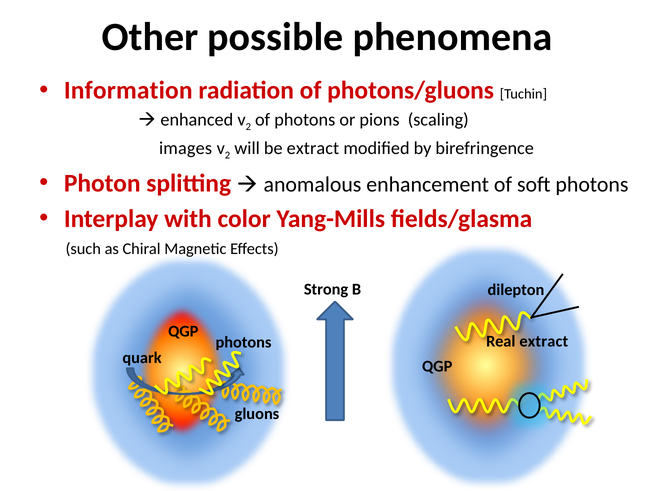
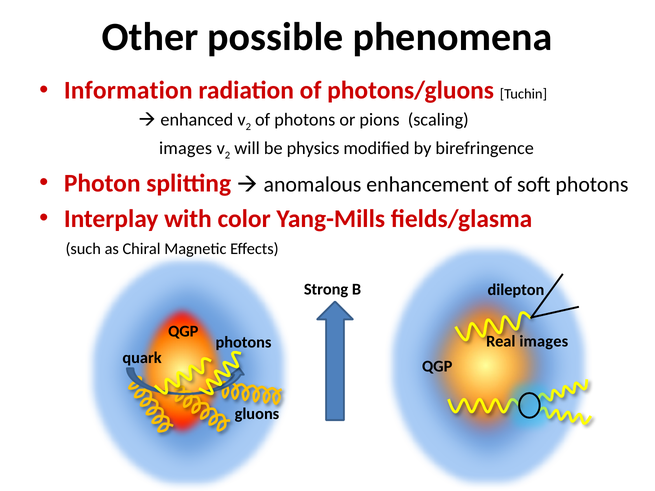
be extract: extract -> physics (313, 148)
Real extract: extract -> images (544, 342)
